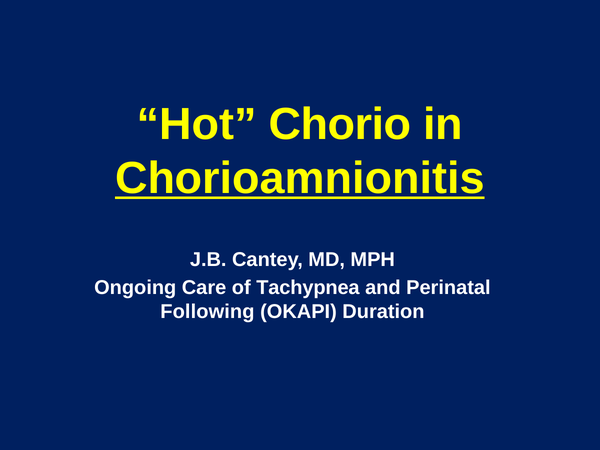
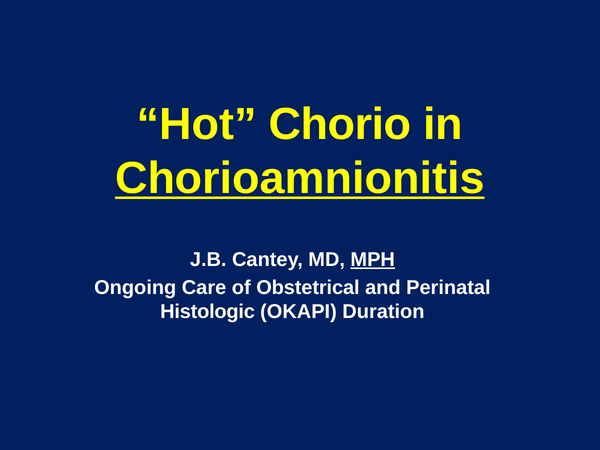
MPH underline: none -> present (373, 260)
Tachypnea: Tachypnea -> Obstetrical (308, 288)
Following: Following -> Histologic (208, 312)
